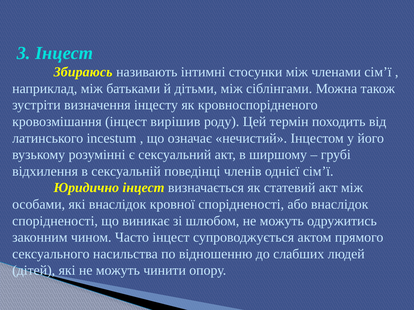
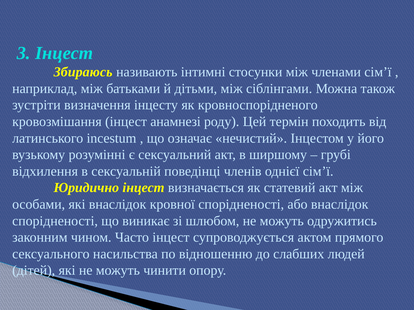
вирішив: вирішив -> анамнезі (176, 122)
